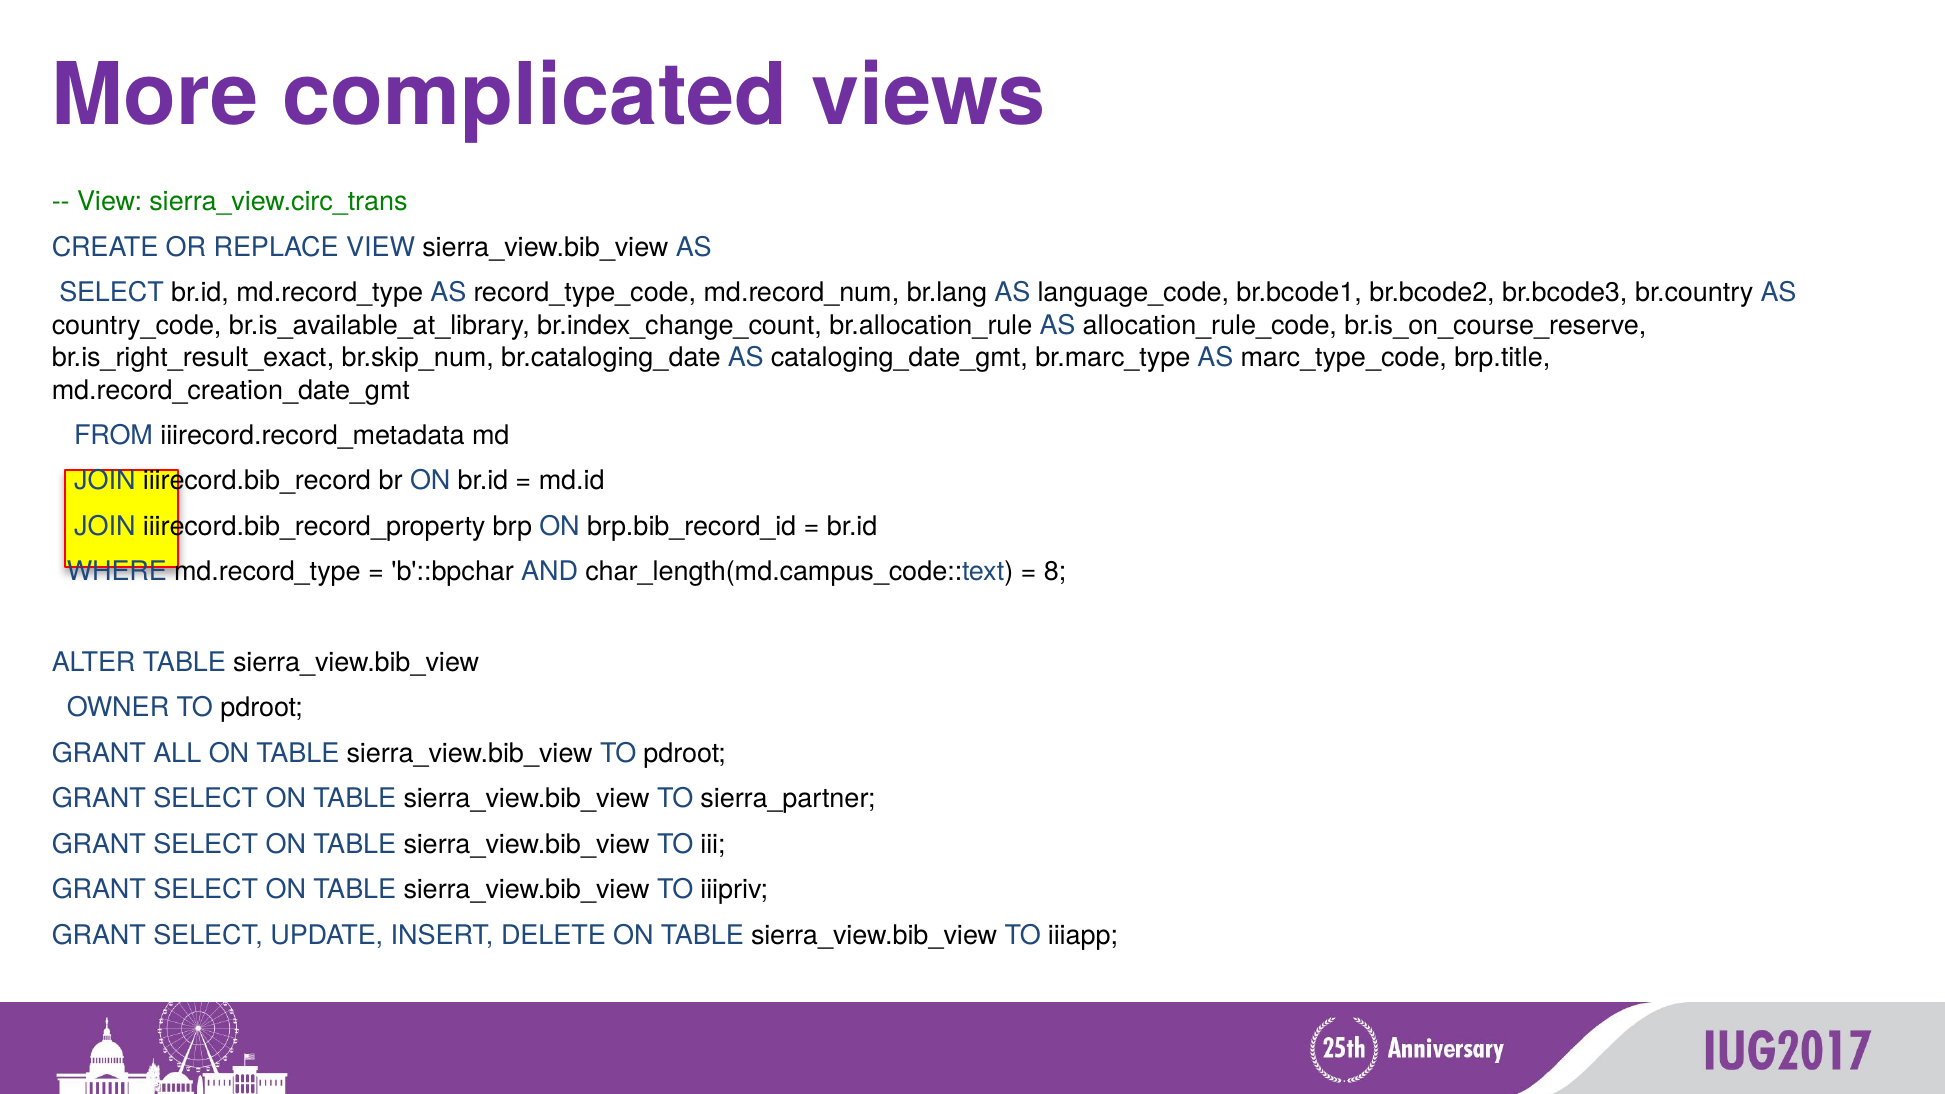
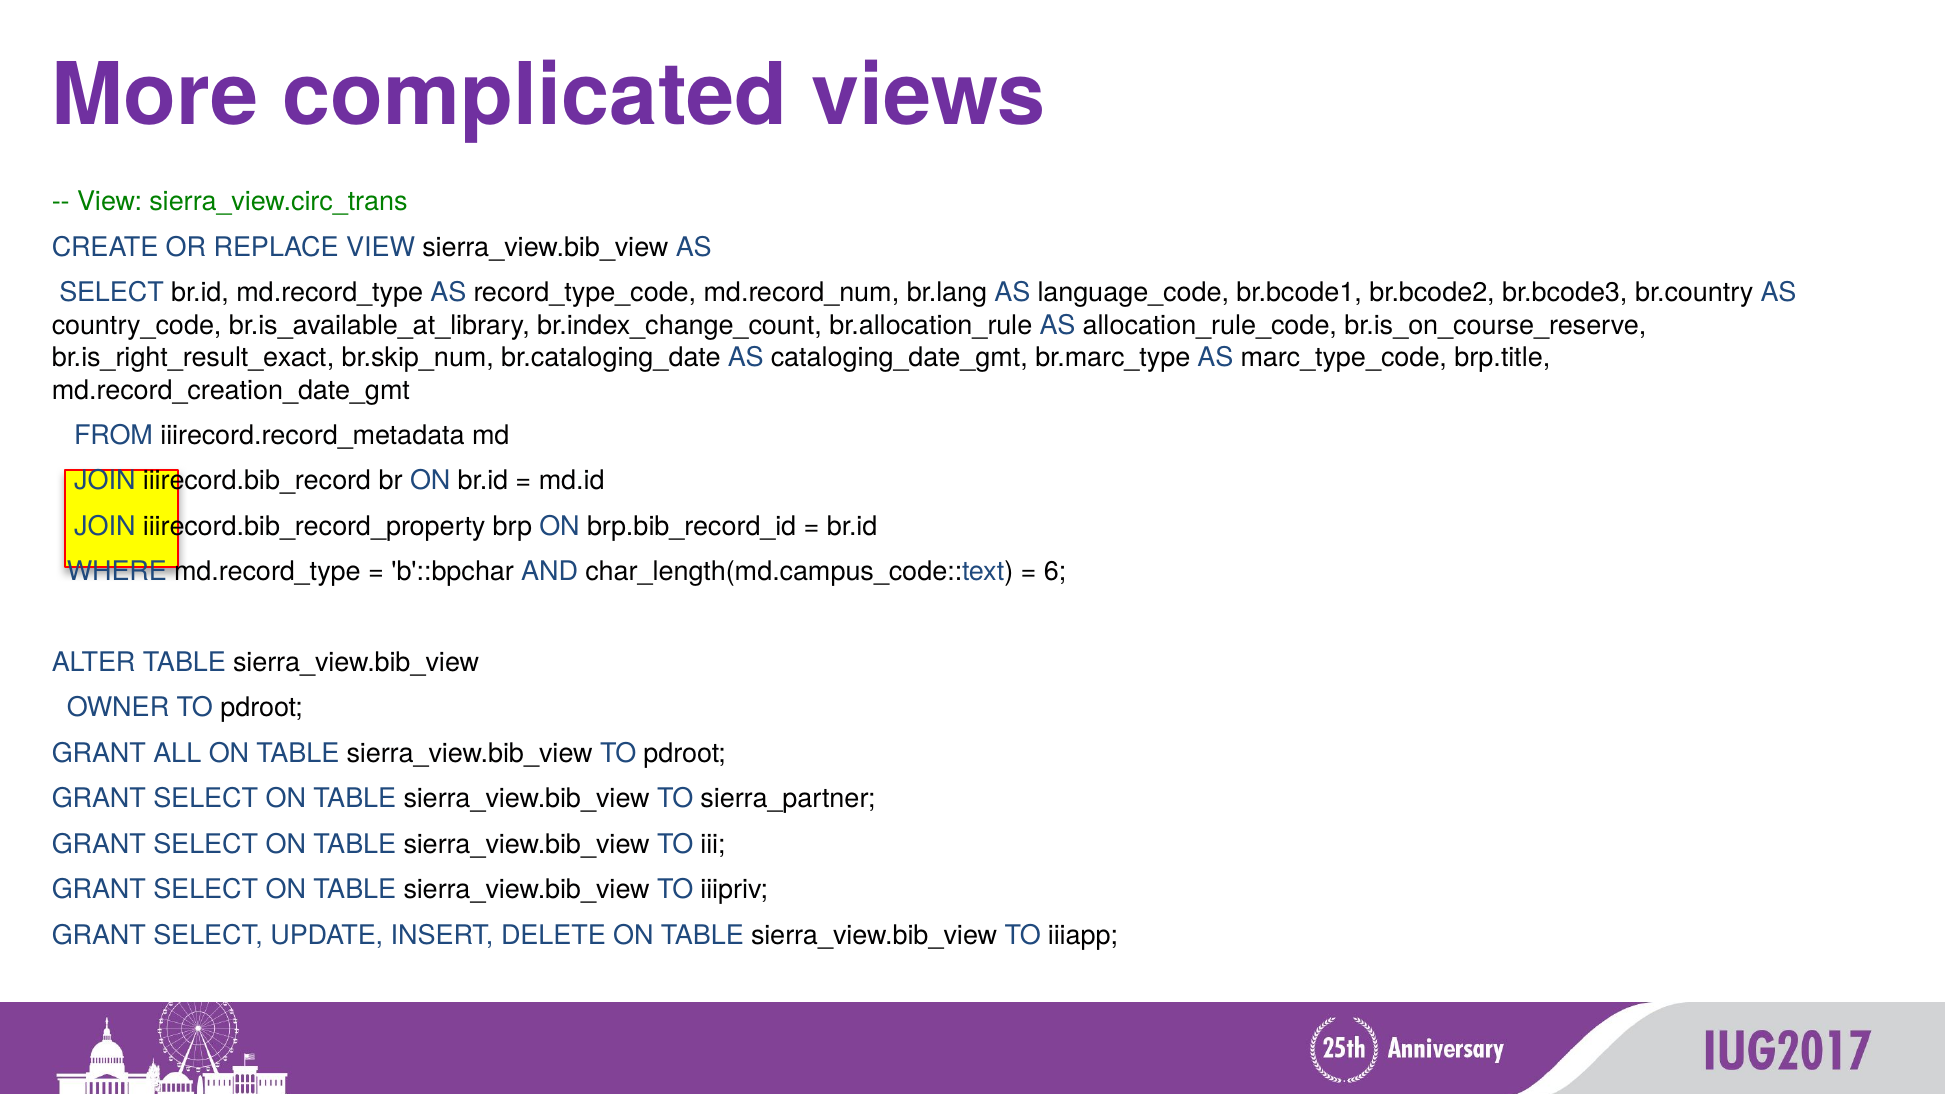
8: 8 -> 6 (1055, 572)
